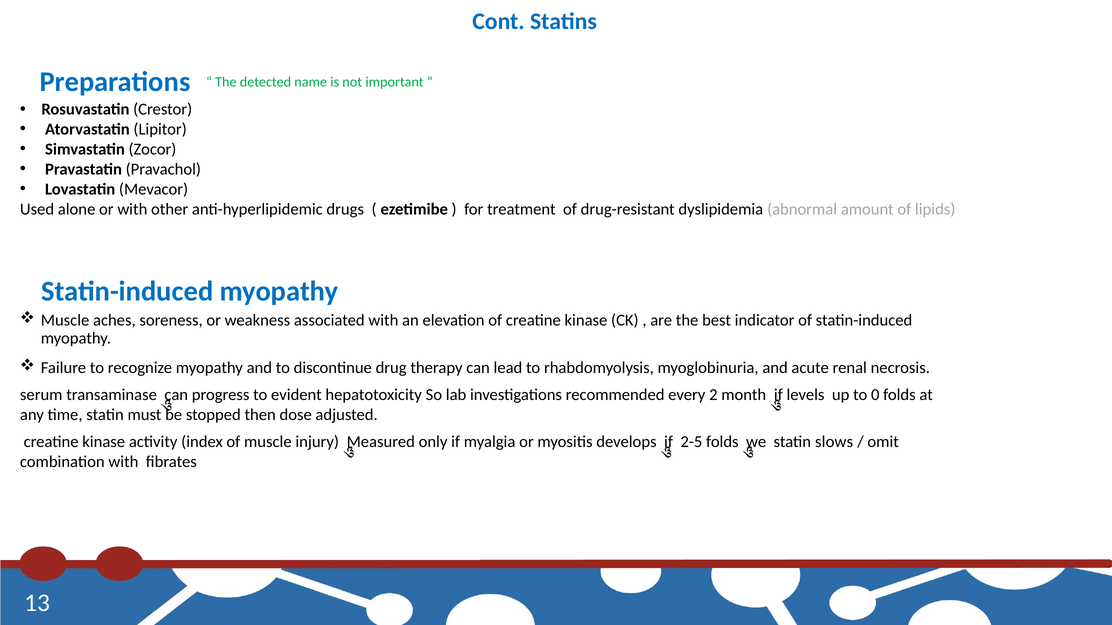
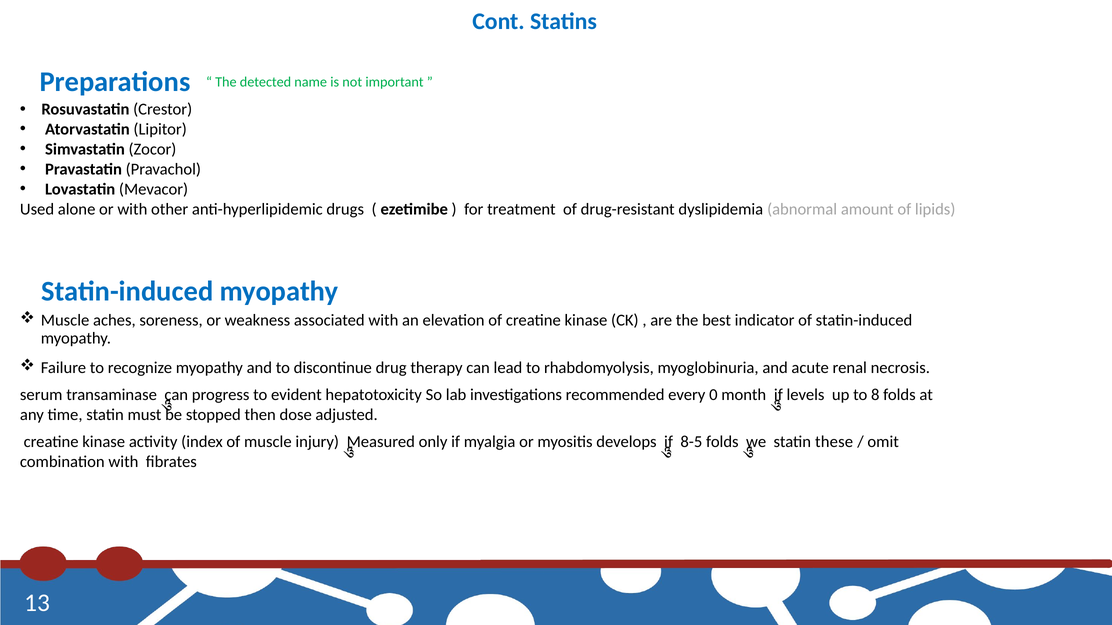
2: 2 -> 0 (713, 395)
0: 0 -> 8 (875, 395)
2-5: 2-5 -> 8-5 (691, 442)
slows: slows -> these (834, 442)
